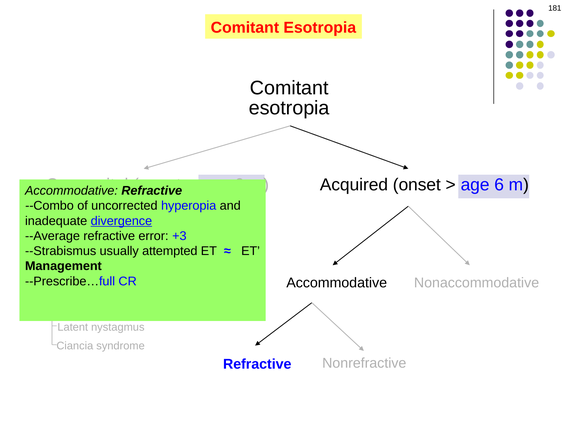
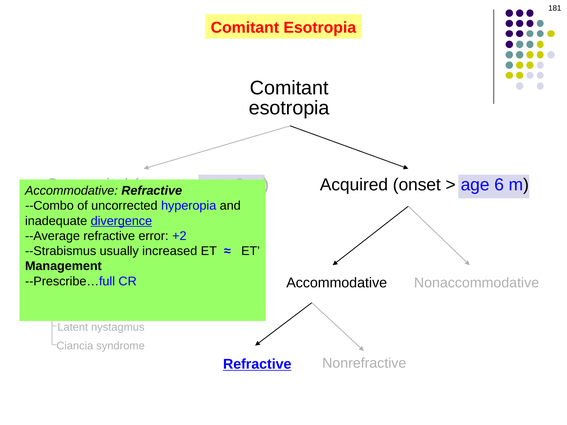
+3: +3 -> +2 (179, 236)
attempted: attempted -> increased (170, 251)
Refractive underline: none -> present (257, 364)
